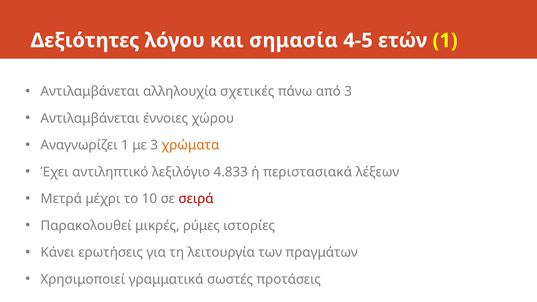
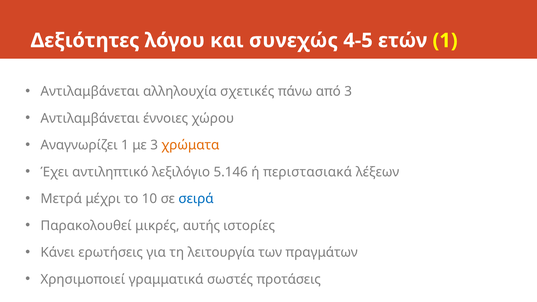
σημασία: σημασία -> συνεχώς (293, 41)
4.833: 4.833 -> 5.146 (231, 172)
σειρά colour: red -> blue (196, 199)
ρύμες: ρύμες -> αυτής (201, 226)
